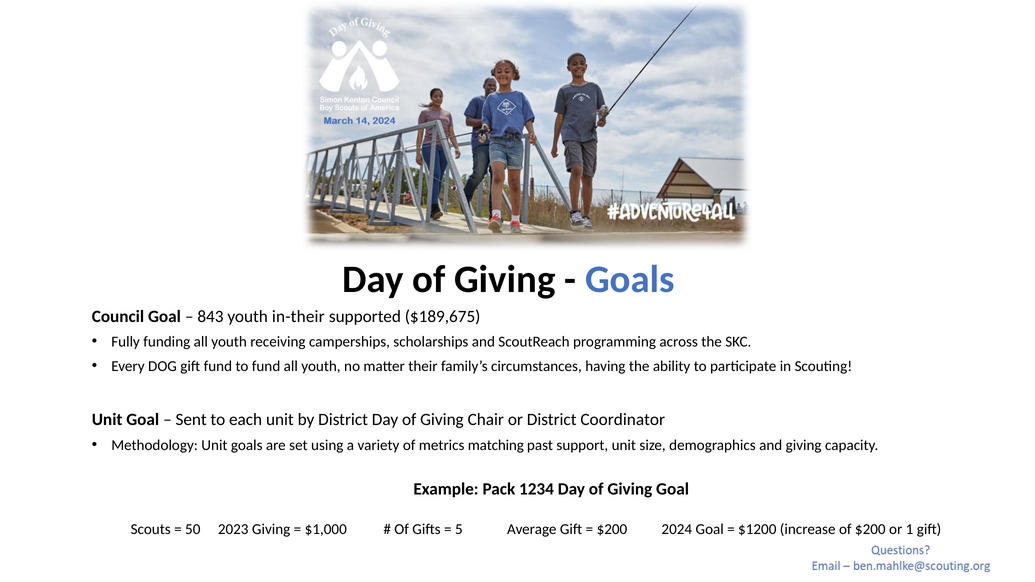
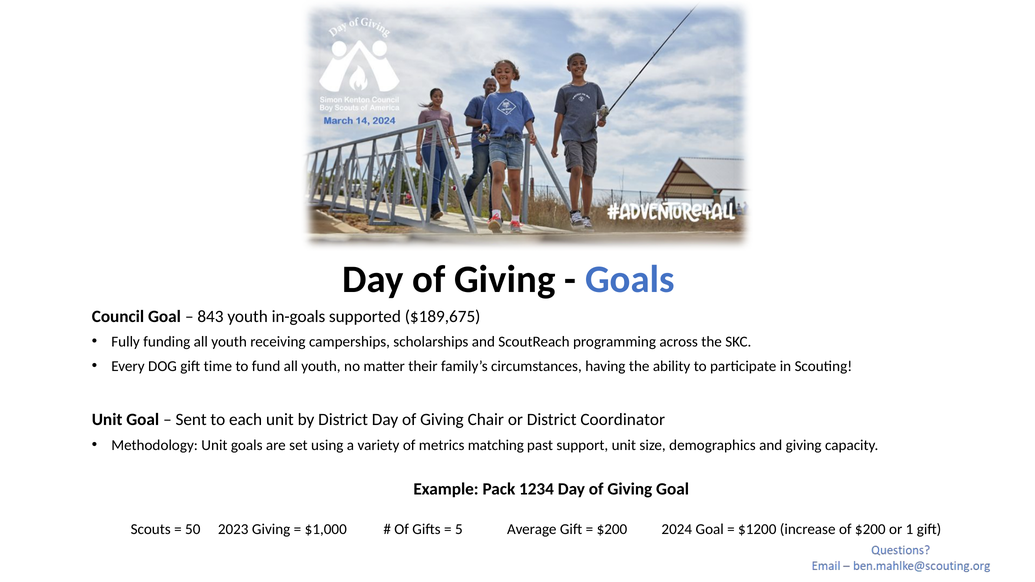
in-their: in-their -> in-goals (298, 316)
gift fund: fund -> time (218, 366)
